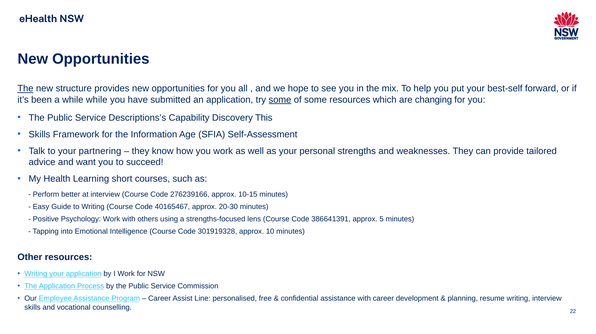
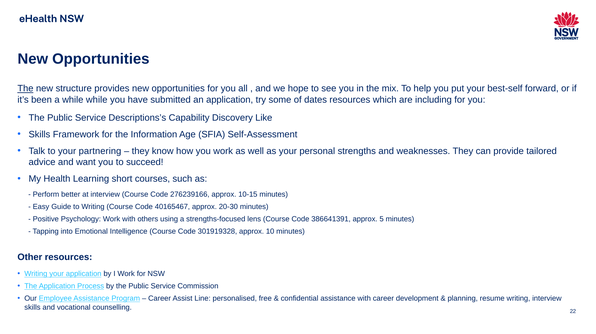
some underline: present -> none (280, 100)
of some: some -> dates (316, 100)
changing: changing -> including (433, 100)
This: This -> Like (264, 118)
